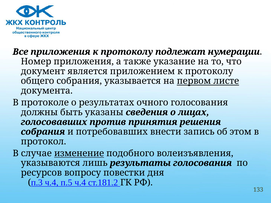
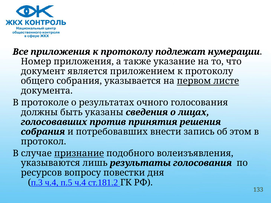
изменение: изменение -> признание (79, 153)
